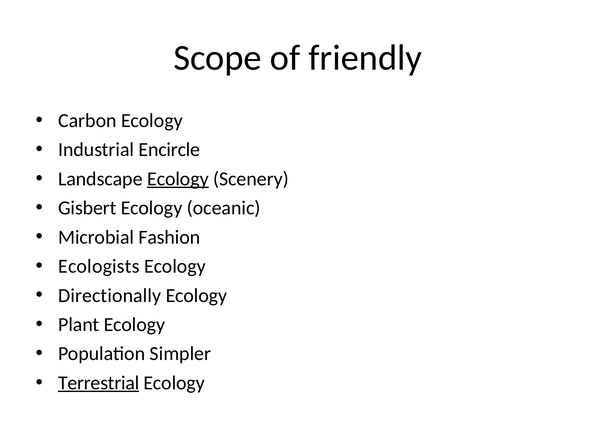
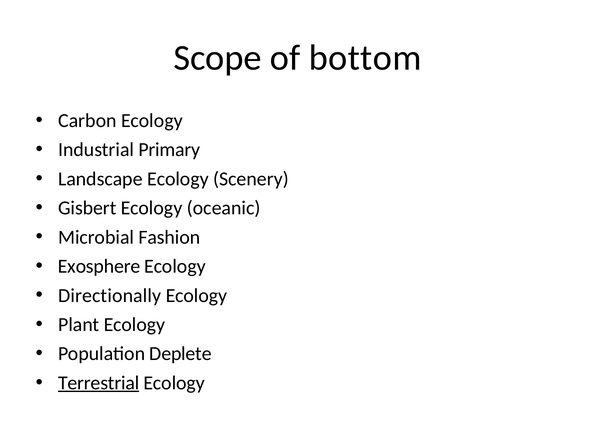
friendly: friendly -> bottom (365, 58)
Encircle: Encircle -> Primary (169, 150)
Ecology underline: present -> none (178, 179)
Ecologists: Ecologists -> Exosphere (99, 266)
Simpler: Simpler -> Deplete (180, 354)
